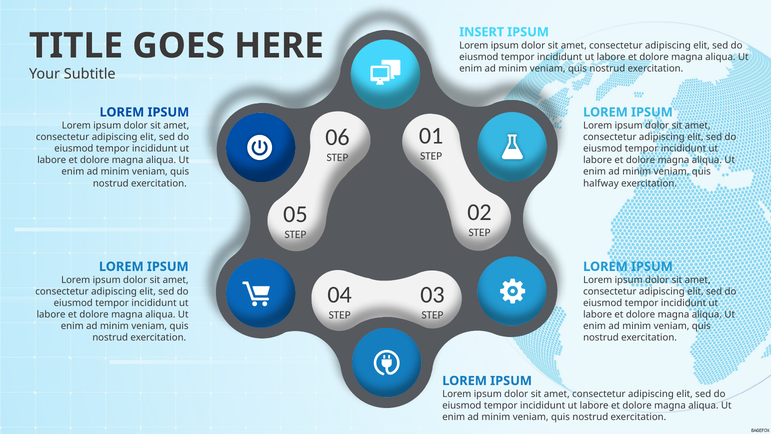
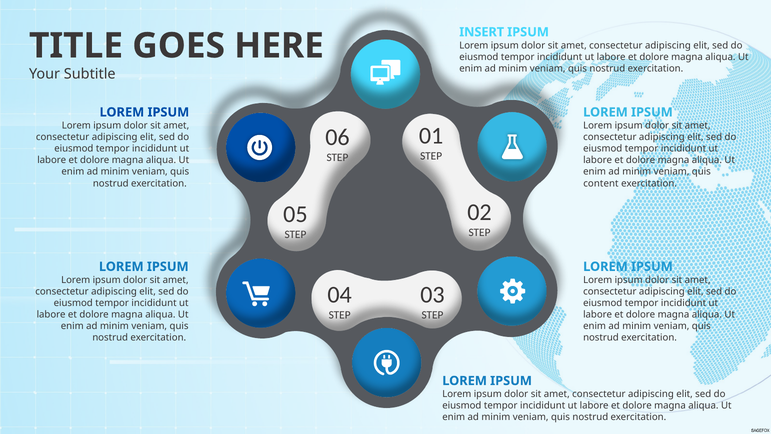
halfway: halfway -> content (601, 183)
